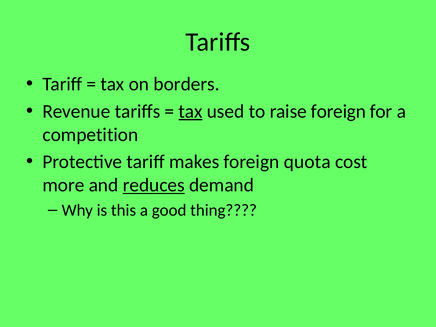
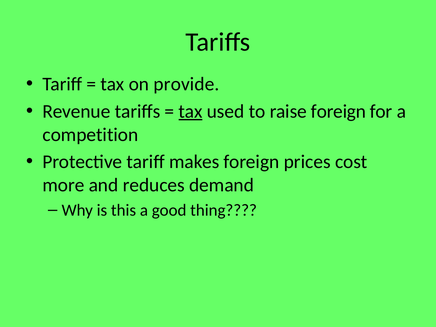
borders: borders -> provide (187, 84)
quota: quota -> prices (307, 162)
reduces underline: present -> none (154, 185)
